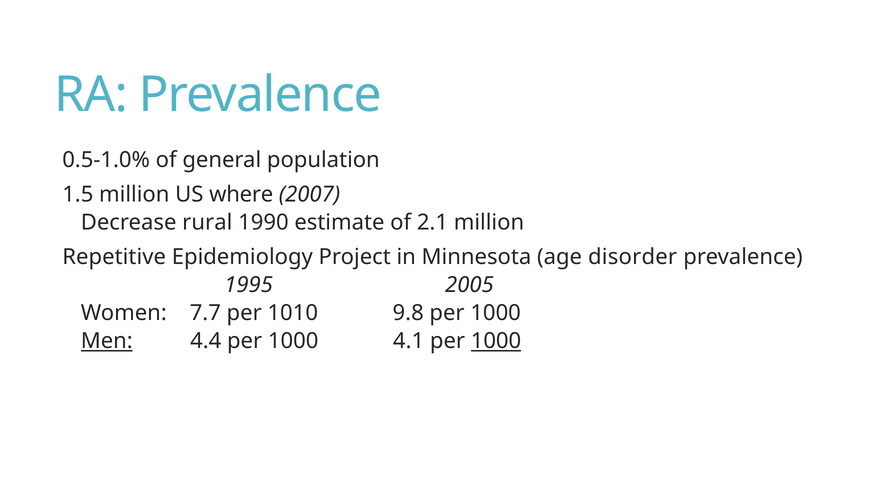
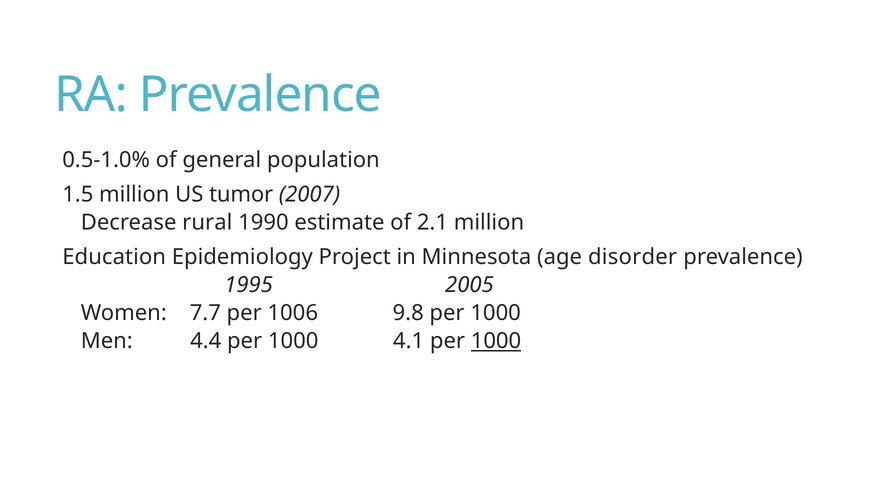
where: where -> tumor (241, 194)
Repetitive: Repetitive -> Education (114, 257)
1010: 1010 -> 1006 (293, 313)
Men underline: present -> none (107, 341)
